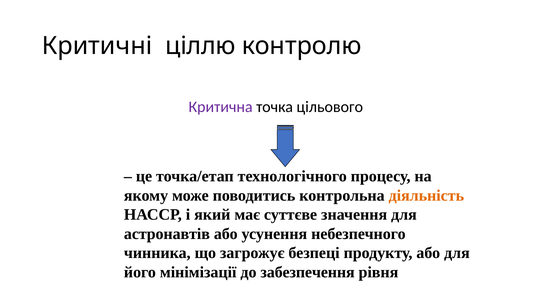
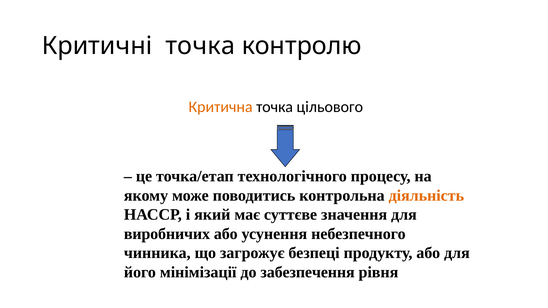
Критичні ціллю: ціллю -> точка (200, 46)
Критична colour: purple -> orange (221, 107)
астронавтів: астронавтів -> виробничих (167, 234)
